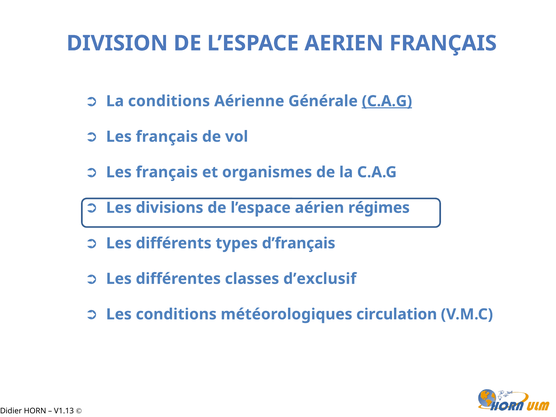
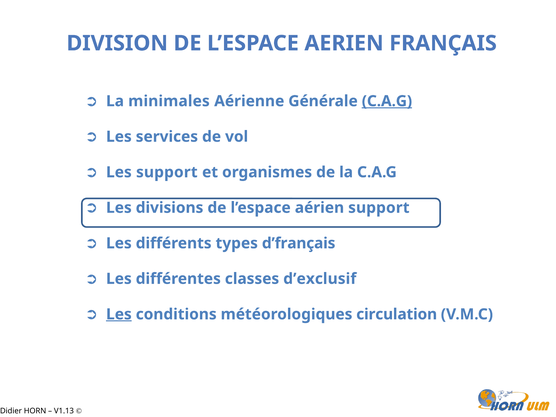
La conditions: conditions -> minimales (169, 101)
français: français -> services (167, 137)
français: français -> support (167, 172)
aérien régimes: régimes -> support (379, 208)
Les underline: none -> present (119, 314)
